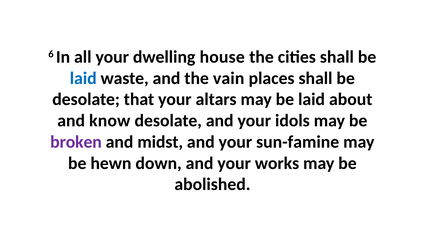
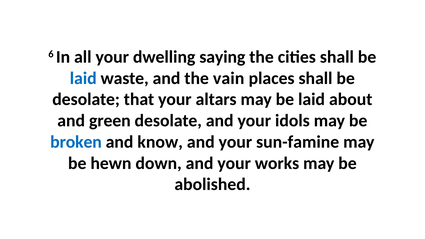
house: house -> saying (222, 57)
know: know -> green (110, 121)
broken colour: purple -> blue (76, 142)
midst: midst -> know (160, 142)
